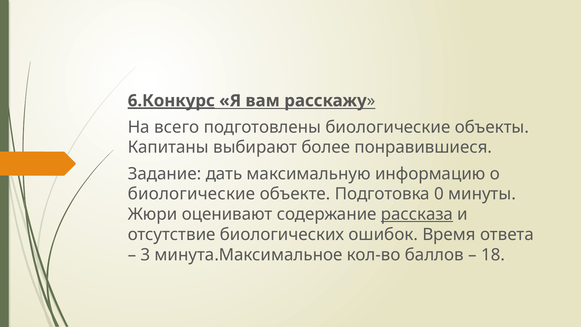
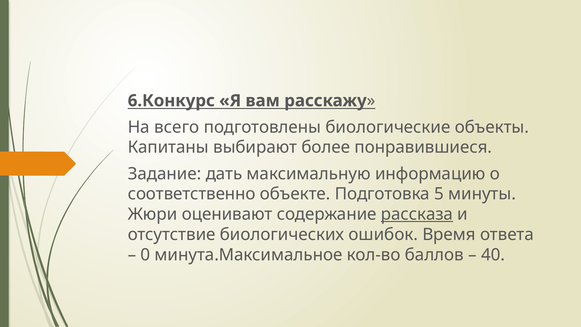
6.Конкурс underline: present -> none (171, 101)
биологические: биологические -> соответственно (192, 194)
0: 0 -> 5 (439, 194)
3: 3 -> 0 (145, 255)
18: 18 -> 40 (493, 255)
